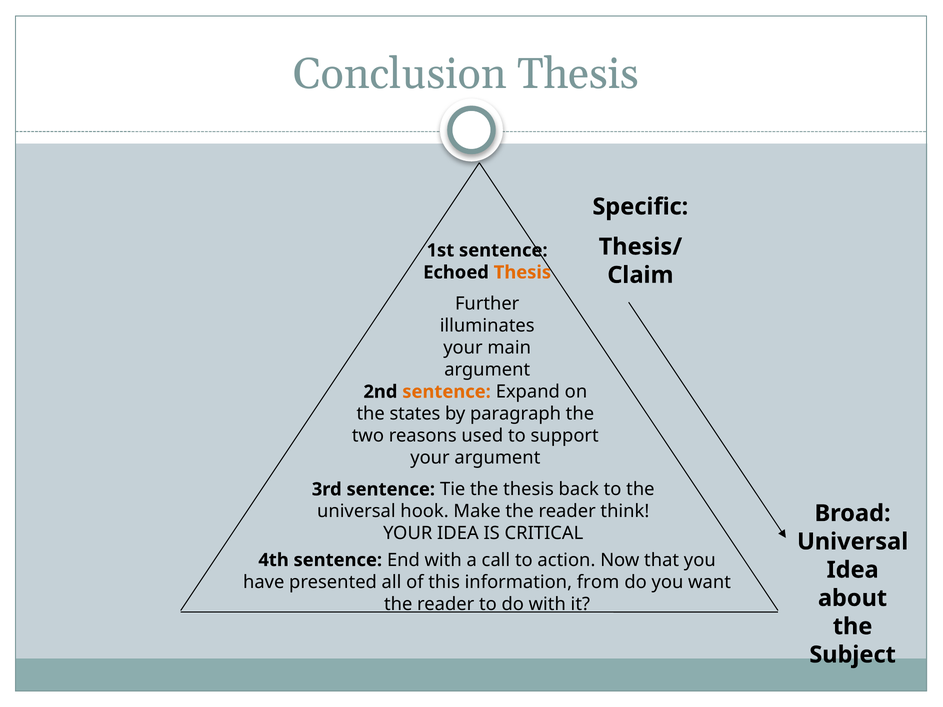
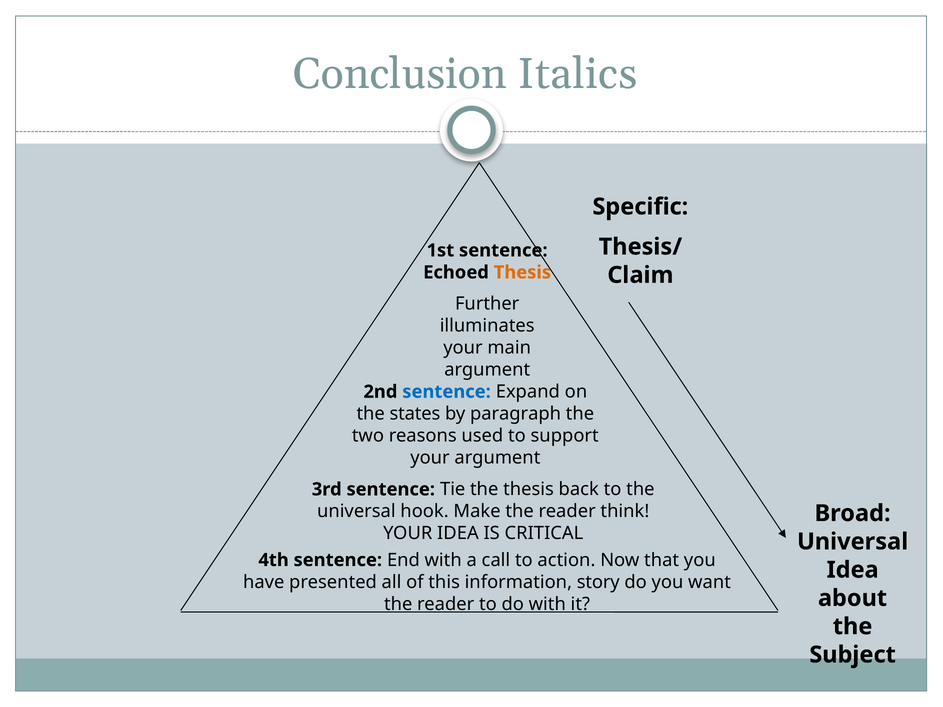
Conclusion Thesis: Thesis -> Italics (578, 74)
sentence colour: orange -> blue (447, 392)
from: from -> story (598, 582)
